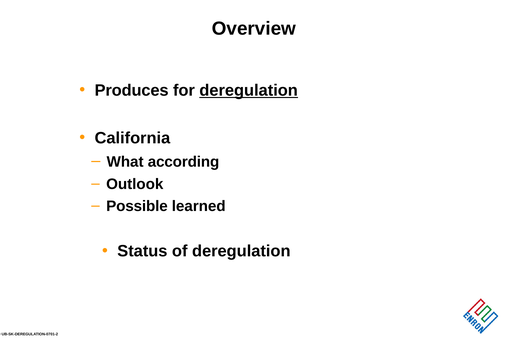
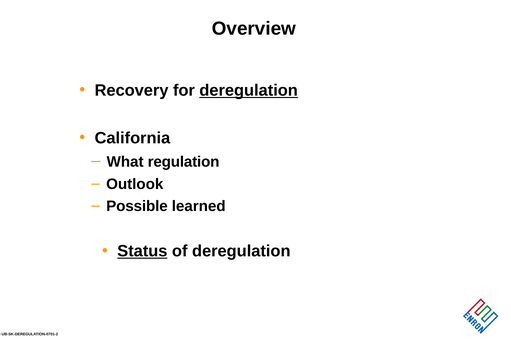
Produces: Produces -> Recovery (132, 90)
according: according -> regulation (184, 162)
Status underline: none -> present (142, 251)
